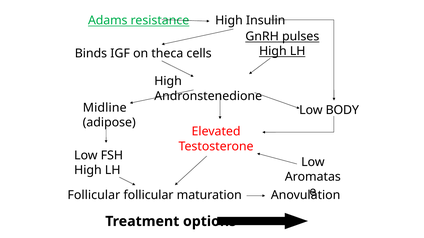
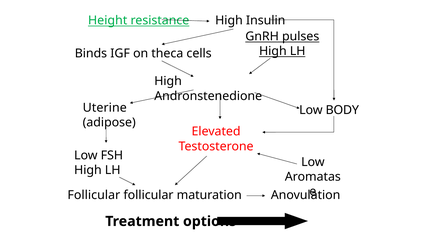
Adams: Adams -> Height (108, 20)
Midline: Midline -> Uterine (105, 108)
